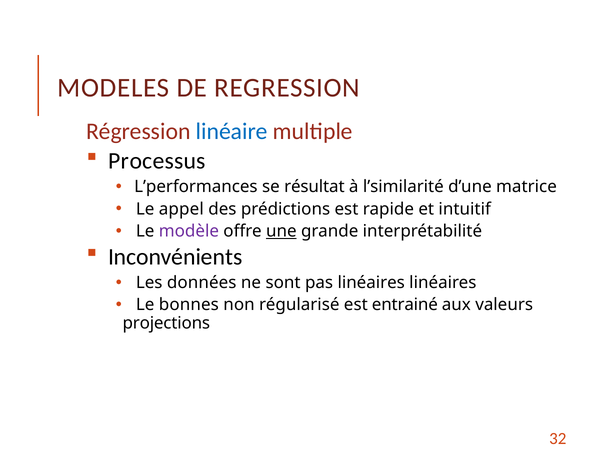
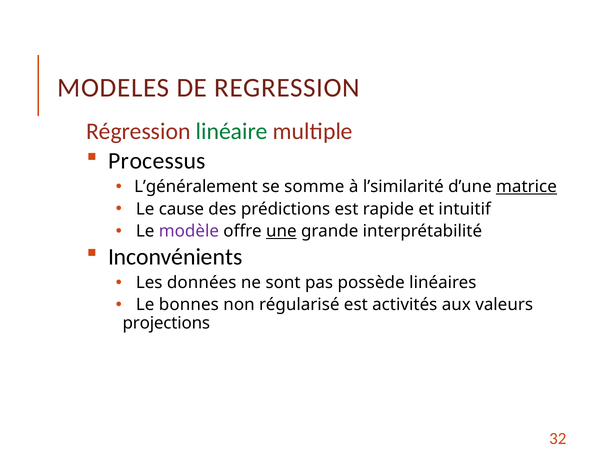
linéaire colour: blue -> green (232, 132)
L’performances: L’performances -> L’généralement (196, 187)
résultat: résultat -> somme (314, 187)
matrice underline: none -> present (526, 187)
appel: appel -> cause (181, 209)
pas linéaires: linéaires -> possède (371, 283)
entrainé: entrainé -> activités (405, 305)
